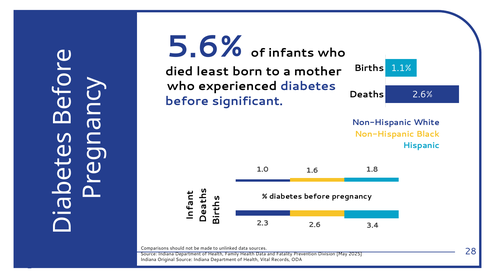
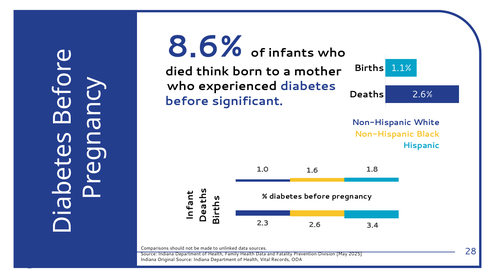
5.6%: 5.6% -> 8.6% (205, 47)
least: least -> think (213, 71)
